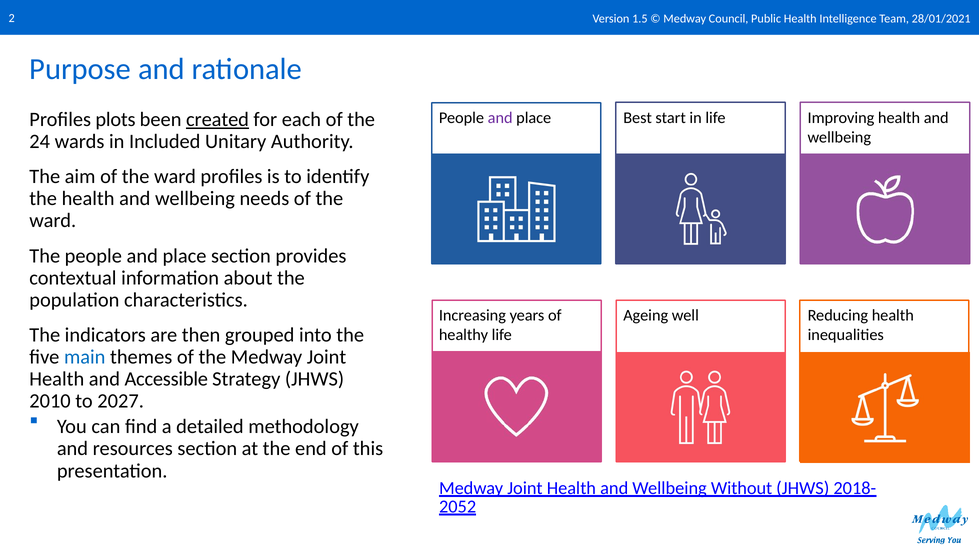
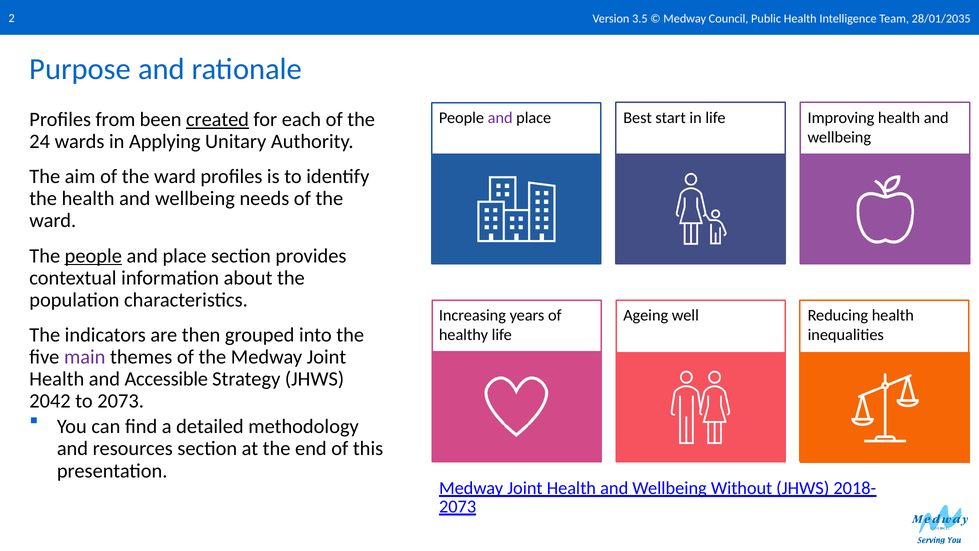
1.5: 1.5 -> 3.5 (640, 19)
28/01/2021: 28/01/2021 -> 28/01/2035 (941, 19)
plots: plots -> from (115, 119)
Included: Included -> Applying (165, 142)
people underline: none -> present (93, 256)
main colour: blue -> purple (85, 357)
2010: 2010 -> 2042 (50, 401)
to 2027: 2027 -> 2073 (121, 401)
2052: 2052 -> 2073 (458, 506)
